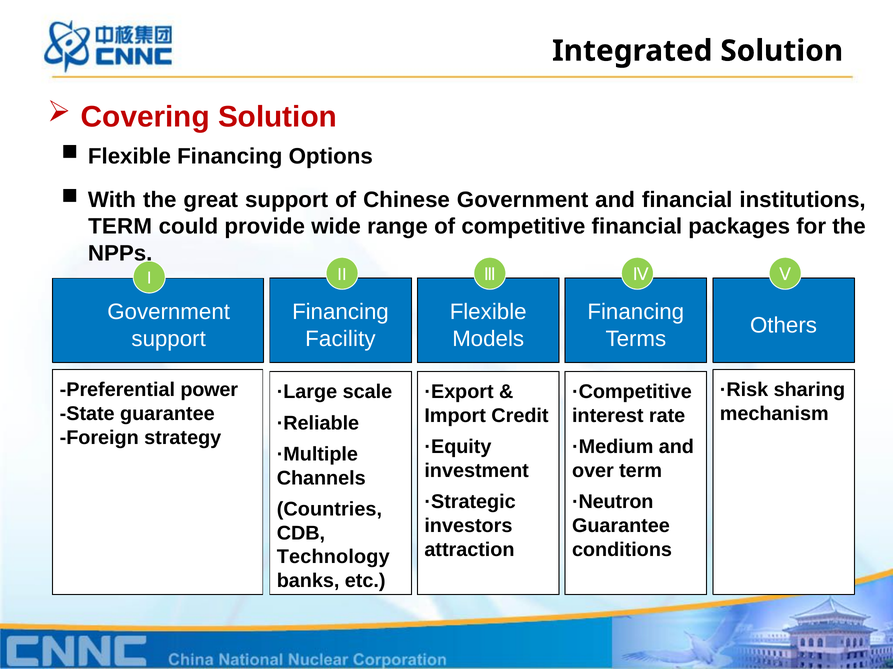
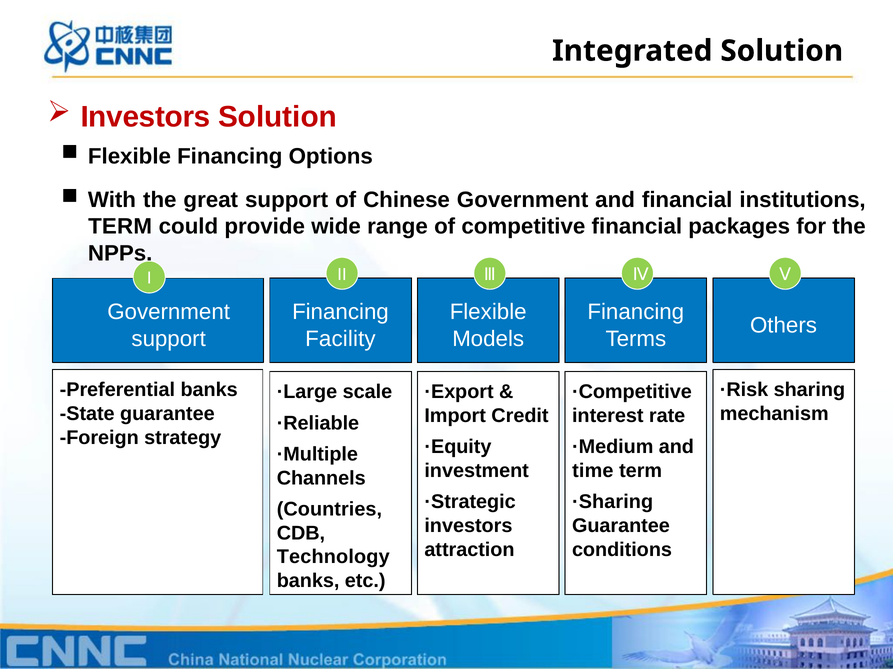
Covering: Covering -> Investors (145, 117)
Preferential power: power -> banks (209, 390)
over: over -> time (593, 471)
·Neutron: ·Neutron -> ·Sharing (613, 503)
